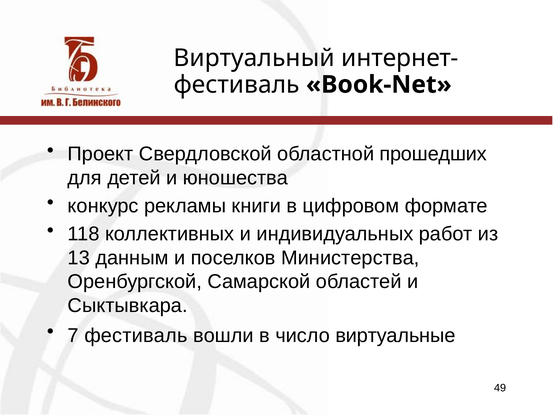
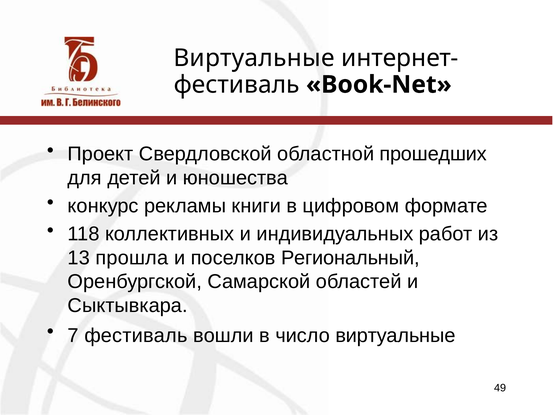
Виртуальный: Виртуальный -> Виртуальные (254, 58)
данным: данным -> прошла (132, 258)
Министерства: Министерства -> Региональный (350, 258)
